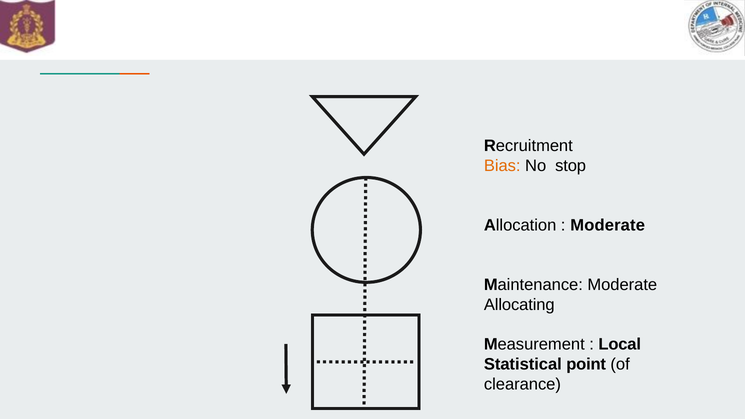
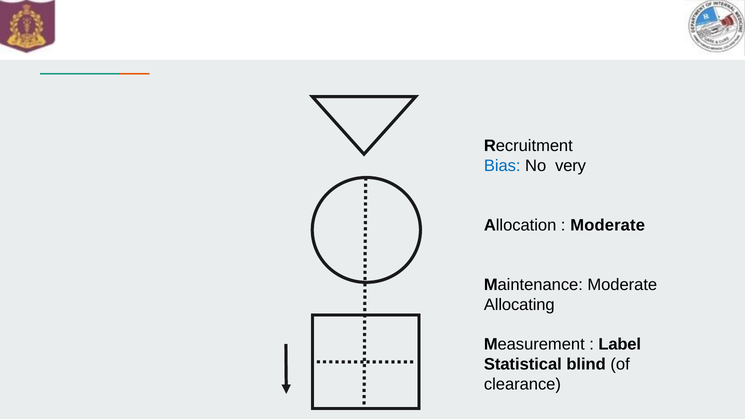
Bias colour: orange -> blue (502, 166)
stop: stop -> very (571, 166)
Local: Local -> Label (620, 345)
point: point -> blind (586, 364)
